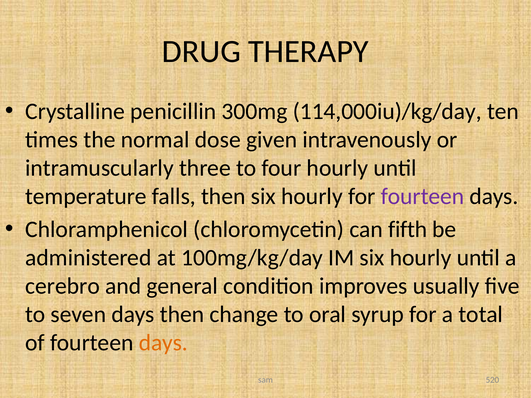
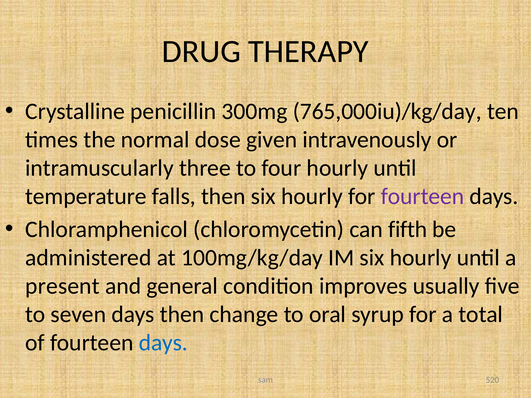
114,000iu)/kg/day: 114,000iu)/kg/day -> 765,000iu)/kg/day (387, 111)
cerebro: cerebro -> present (62, 286)
days colour: orange -> blue (163, 343)
